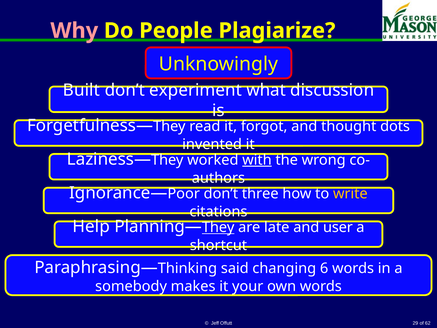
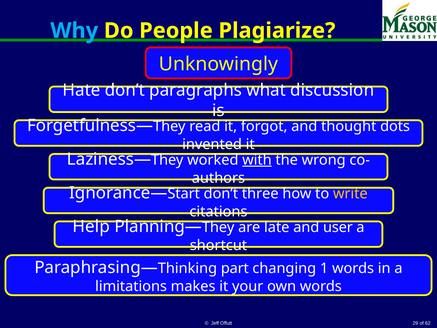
Why colour: pink -> light blue (74, 31)
Built: Built -> Hate (82, 90)
experiment: experiment -> paragraphs (196, 90)
Poor: Poor -> Start (184, 194)
They underline: present -> none (218, 227)
said: said -> part (235, 268)
6: 6 -> 1 (324, 268)
somebody: somebody -> limitations (131, 286)
